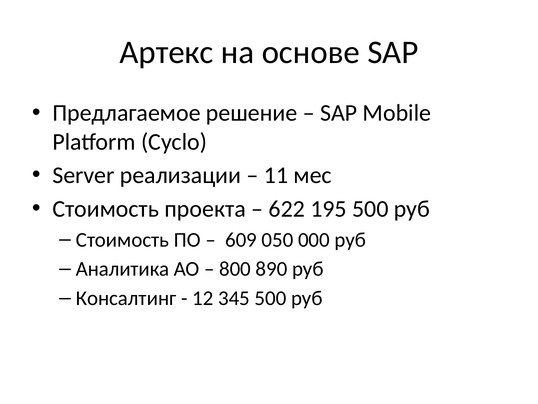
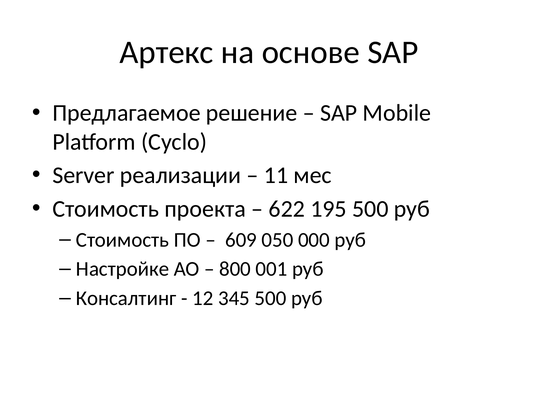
Аналитика: Аналитика -> Настройке (123, 269)
890: 890 -> 001 (271, 269)
